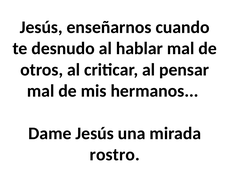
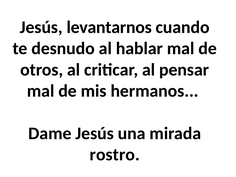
enseñarnos: enseñarnos -> levantarnos (109, 27)
